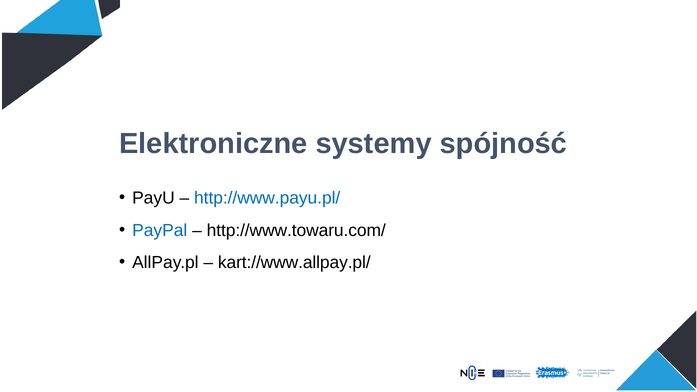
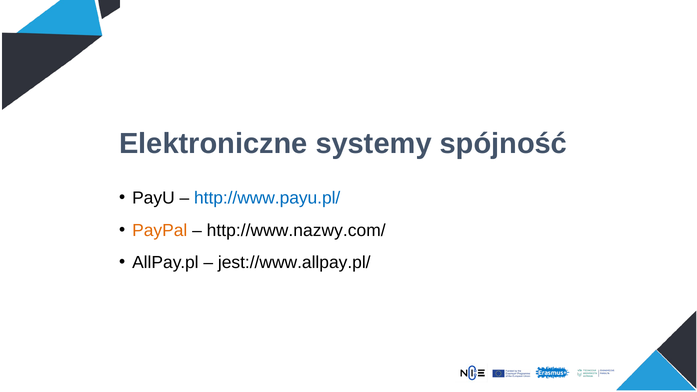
PayPal colour: blue -> orange (160, 230)
http://www.towaru.com/: http://www.towaru.com/ -> http://www.nazwy.com/ (296, 230)
kart://www.allpay.pl/: kart://www.allpay.pl/ -> jest://www.allpay.pl/ (294, 263)
